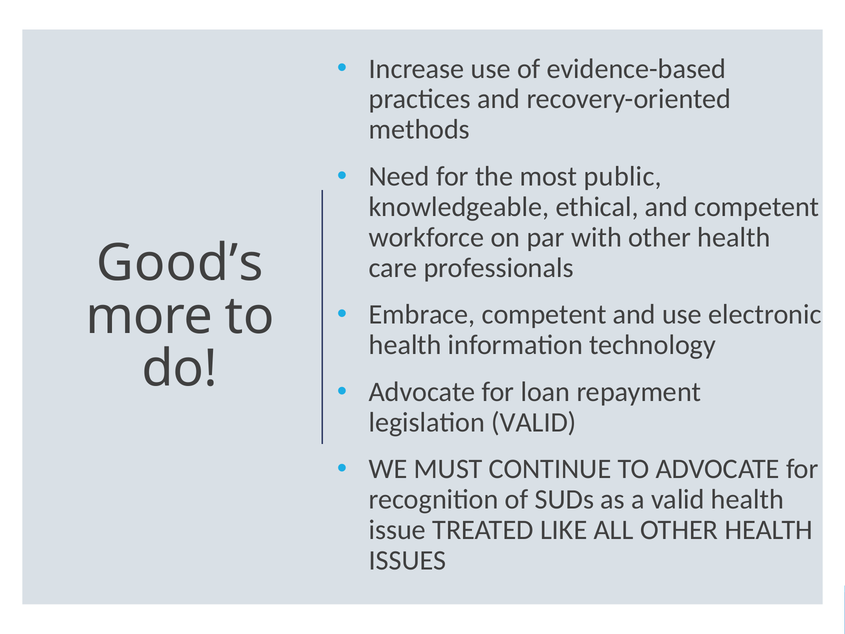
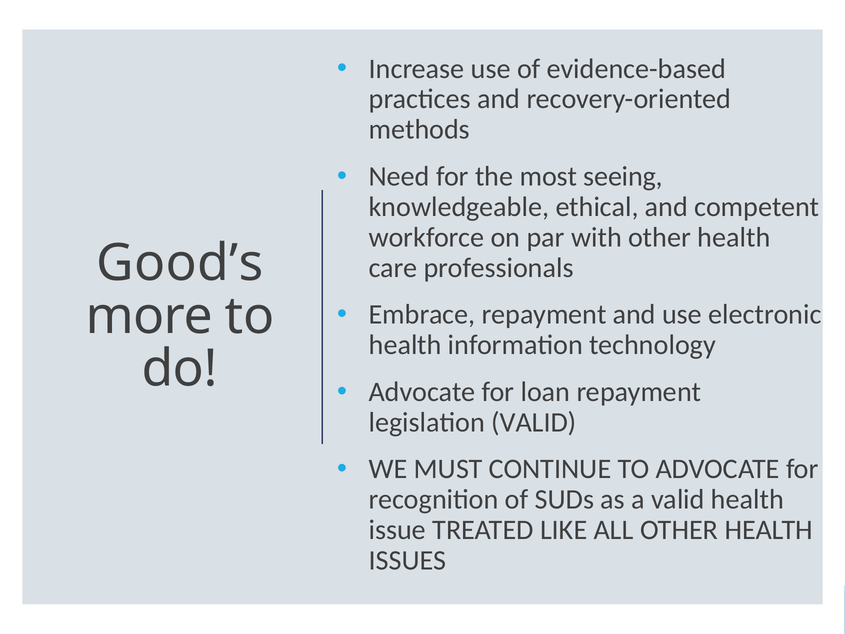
public: public -> seeing (623, 176)
Embrace competent: competent -> repayment (544, 314)
